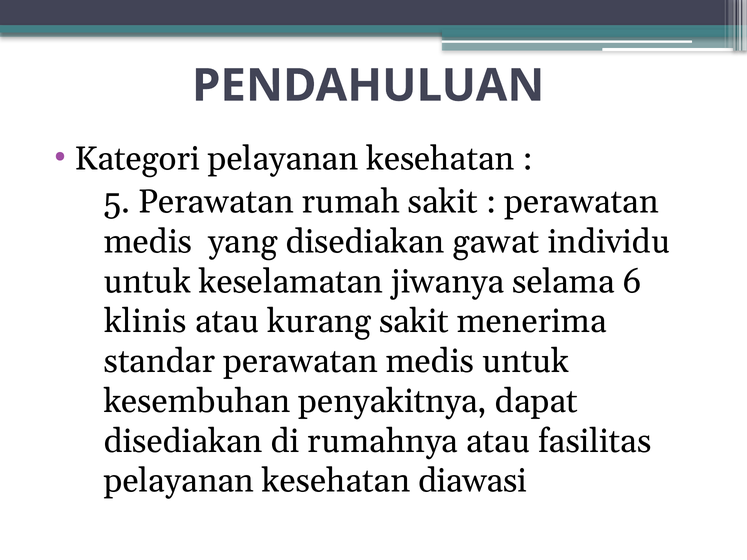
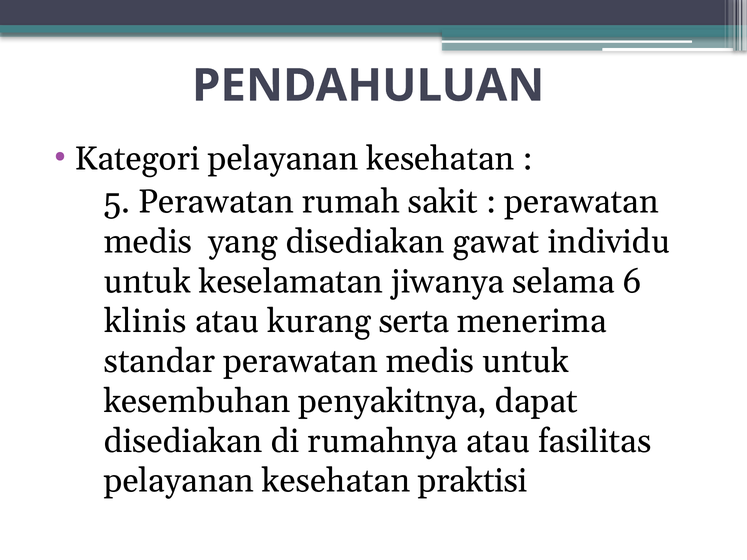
kurang sakit: sakit -> serta (414, 322)
diawasi: diawasi -> praktisi (472, 481)
